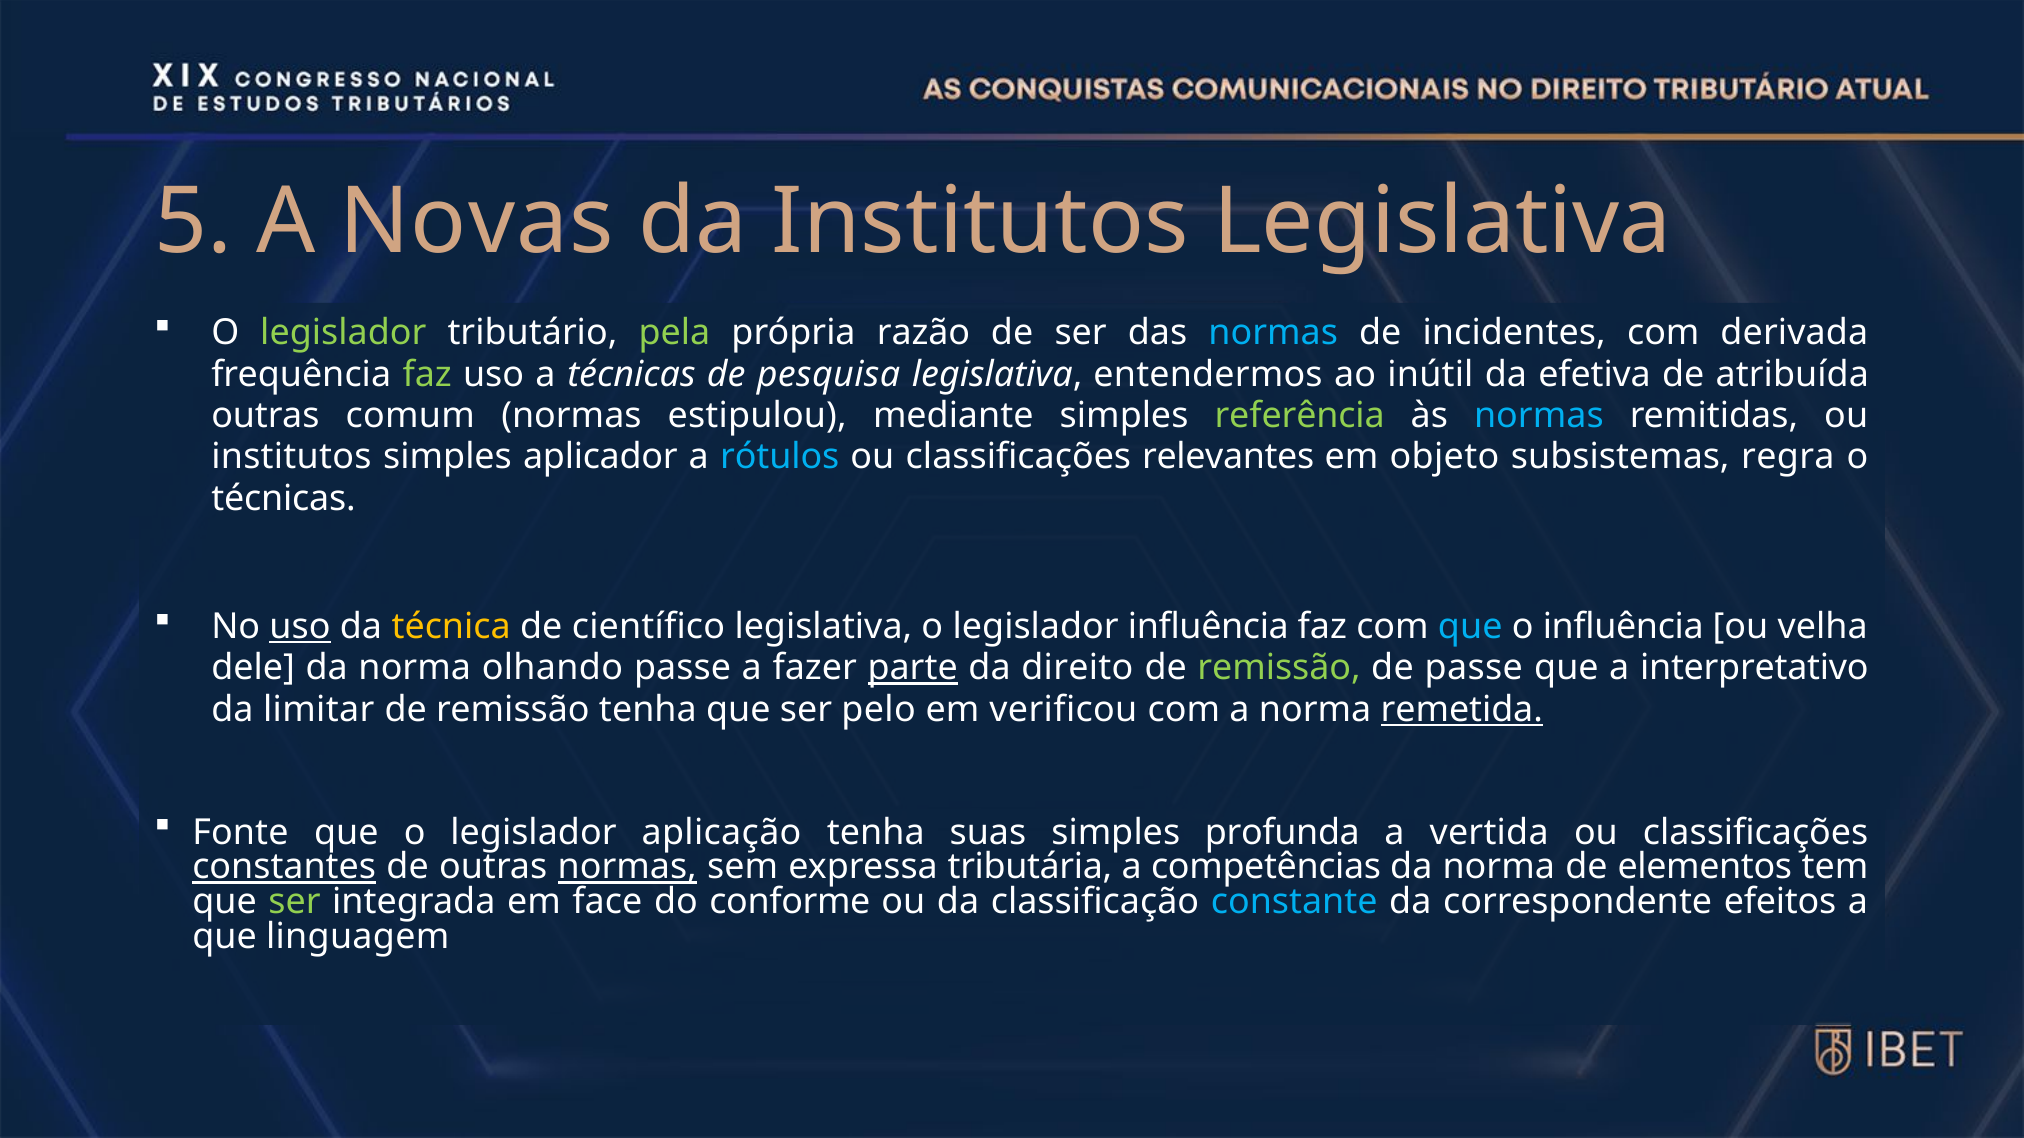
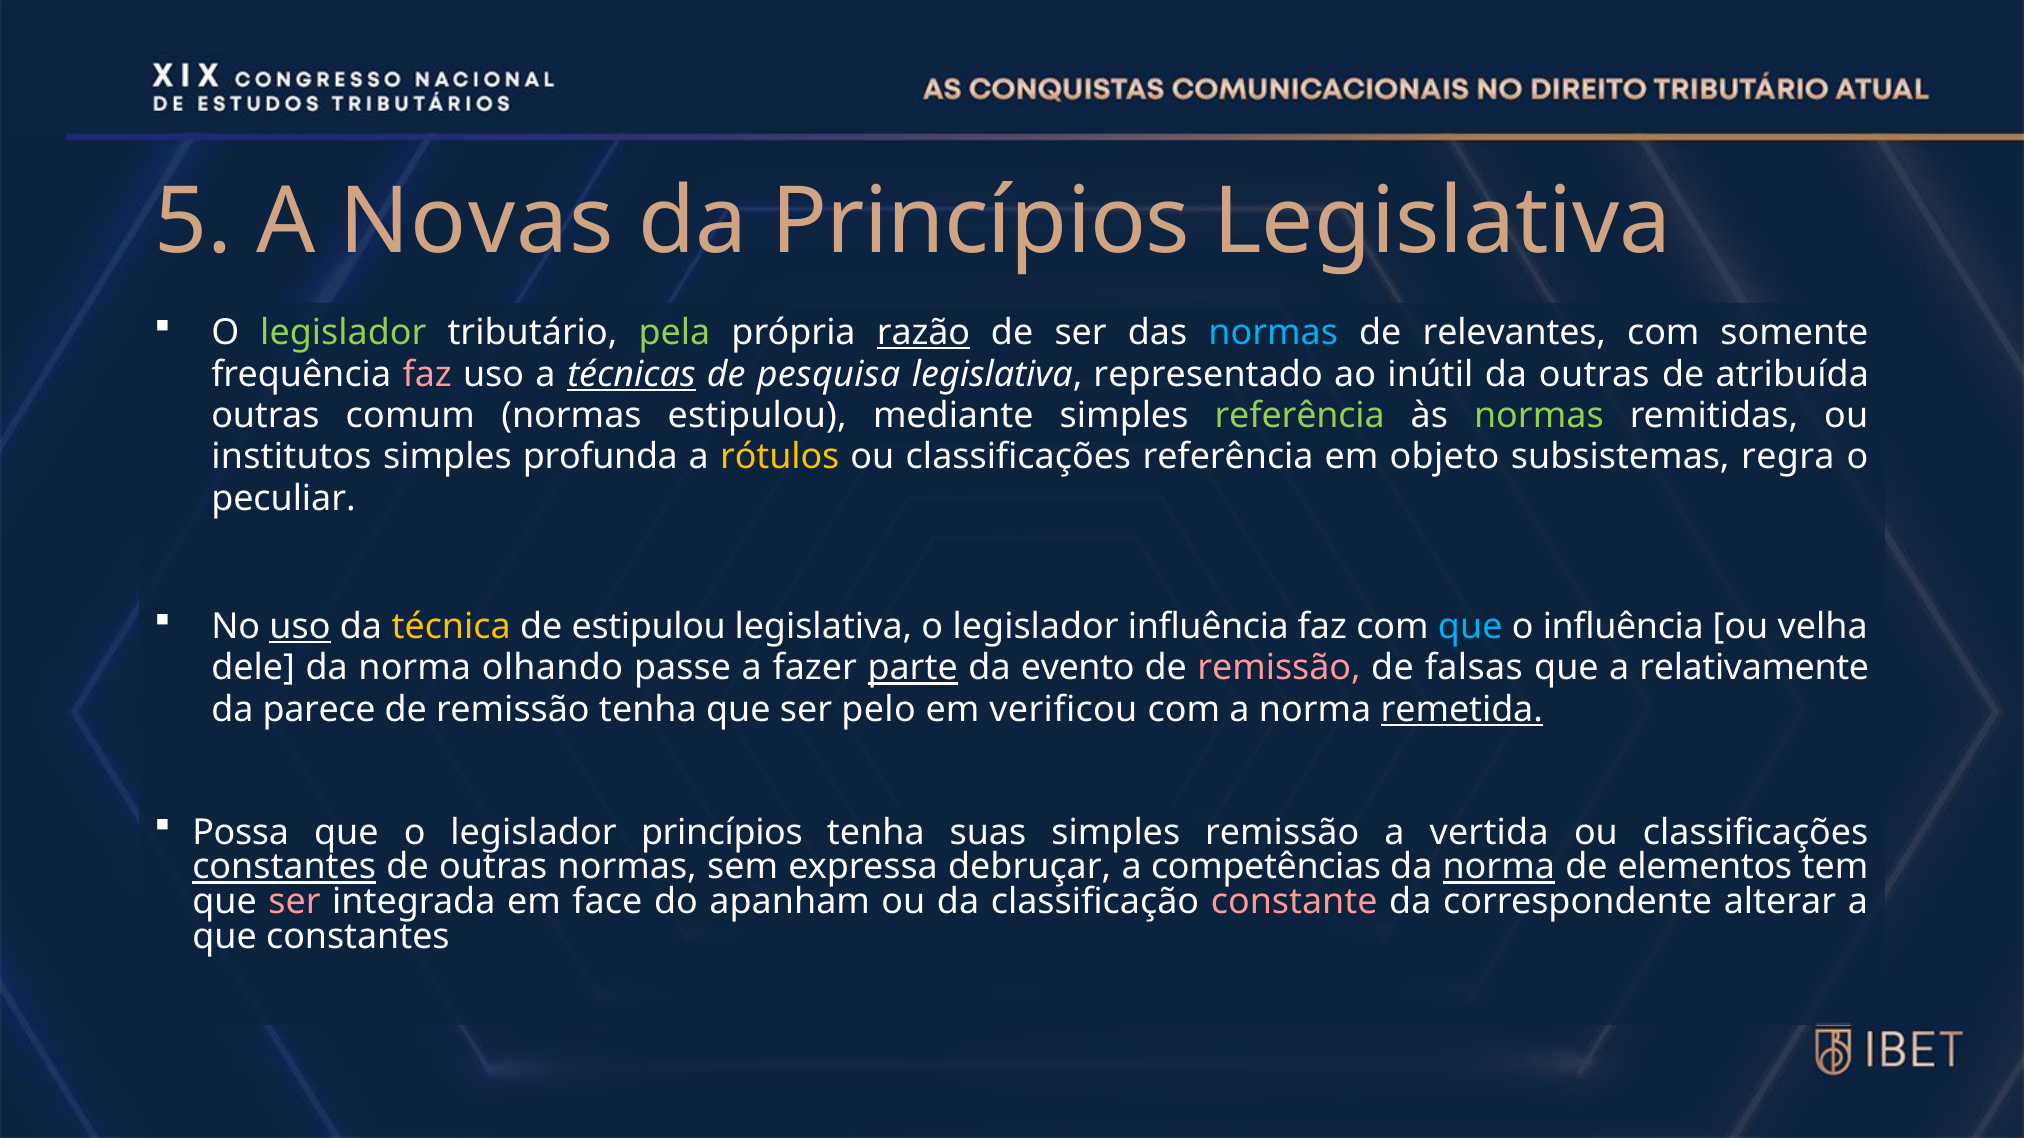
da Institutos: Institutos -> Princípios (981, 222)
razão underline: none -> present (923, 333)
incidentes: incidentes -> relevantes (1514, 333)
derivada: derivada -> somente (1794, 333)
faz colour: light green -> pink (427, 374)
técnicas underline: none -> present (631, 374)
entendermos: entendermos -> representado (1208, 374)
da efetiva: efetiva -> outras (1594, 374)
normas colour: light blue -> light green (1539, 416)
aplicador: aplicador -> profunda (600, 457)
rótulos colour: light blue -> yellow (780, 457)
classificações relevantes: relevantes -> referência (1228, 457)
técnicas: técnicas -> peculiar (283, 499)
de científico: científico -> estipulou (649, 627)
direito: direito -> evento (1078, 668)
remissão colour: light green -> pink (1279, 668)
de passe: passe -> falsas (1474, 668)
interpretativo: interpretativo -> relativamente (1754, 668)
limitar: limitar -> parece (319, 710)
Fonte: Fonte -> Possa (241, 833)
legislador aplicação: aplicação -> princípios (722, 833)
simples profunda: profunda -> remissão (1282, 833)
normas underline: present -> none (627, 867)
tributária: tributária -> debruçar (1030, 867)
norma underline: none -> present (1499, 867)
ser colour: light green -> pink (294, 902)
conforme: conforme -> apanham (790, 902)
constante colour: light blue -> pink (1294, 902)
efeitos: efeitos -> alterar (1780, 902)
que linguagem: linguagem -> constantes (358, 937)
